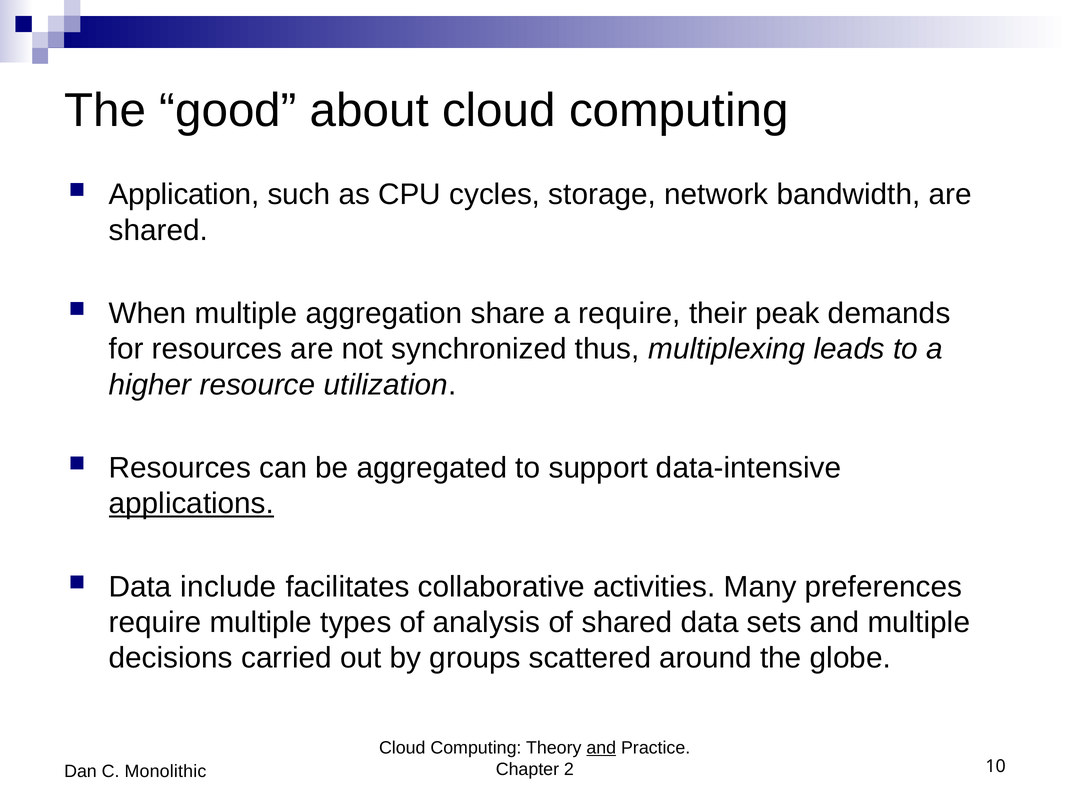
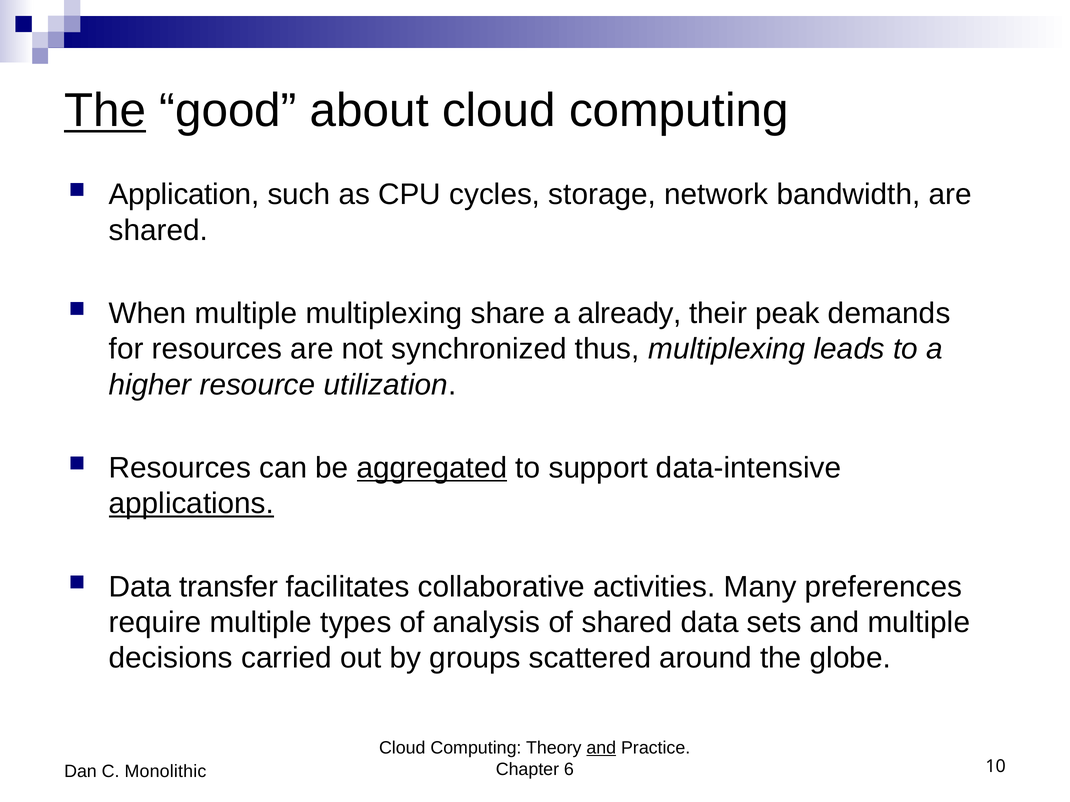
The underline: none -> present (105, 111)
multiple aggregation: aggregation -> multiplexing (384, 314)
a require: require -> already (630, 314)
aggregated underline: none -> present (432, 468)
include: include -> transfer (229, 587)
2: 2 -> 6 (569, 770)
